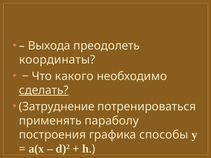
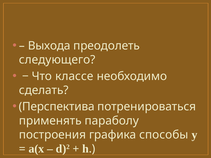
координаты: координаты -> следующего (57, 60)
какого: какого -> классе (74, 76)
сделать underline: present -> none (44, 90)
Затруднение: Затруднение -> Перспектива (57, 107)
